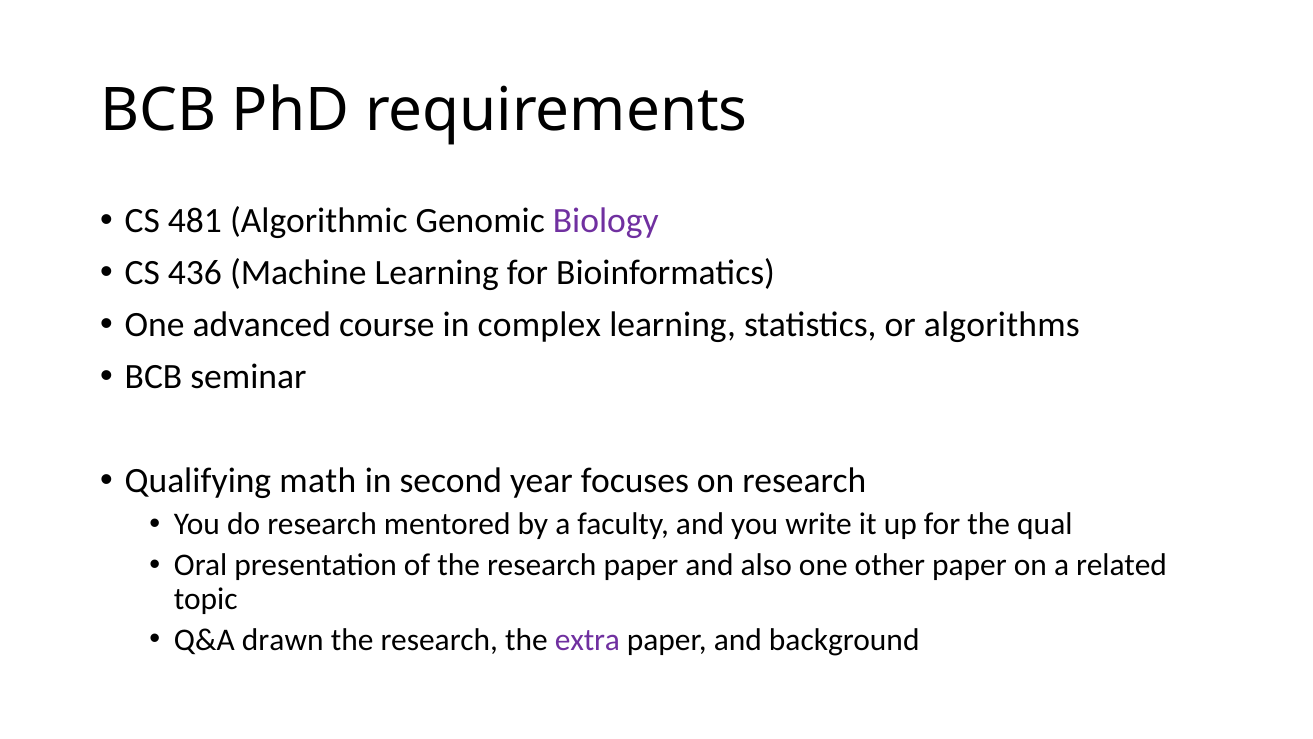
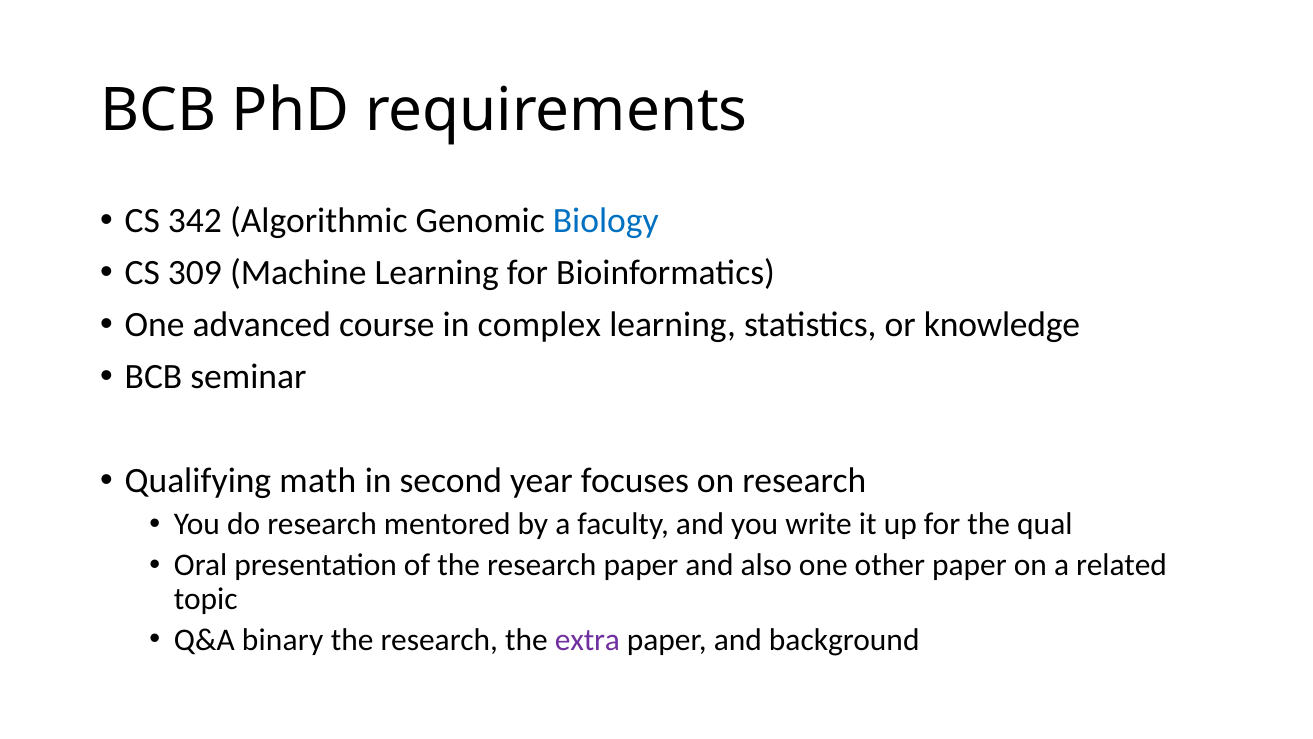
481: 481 -> 342 (195, 220)
Biology colour: purple -> blue (606, 220)
436: 436 -> 309 (195, 273)
algorithms: algorithms -> knowledge (1002, 325)
drawn: drawn -> binary (283, 639)
